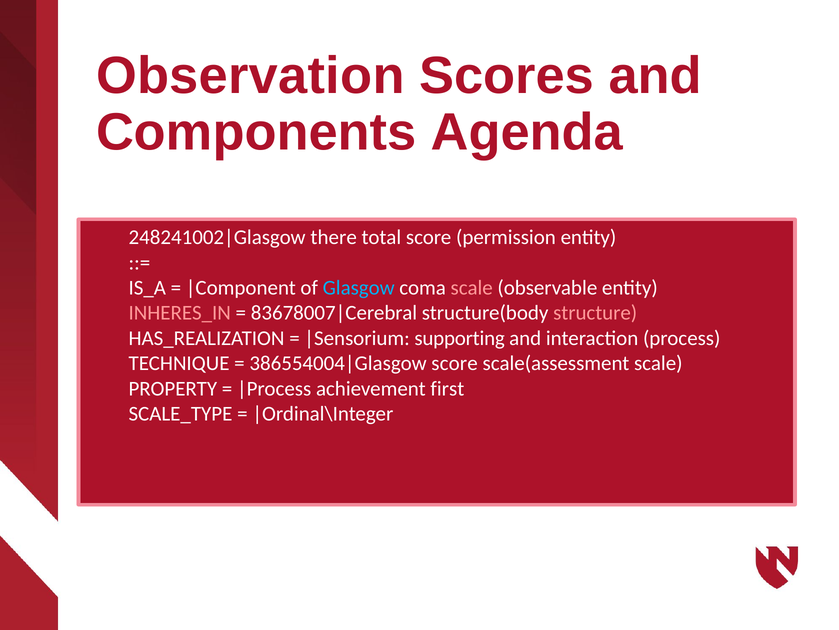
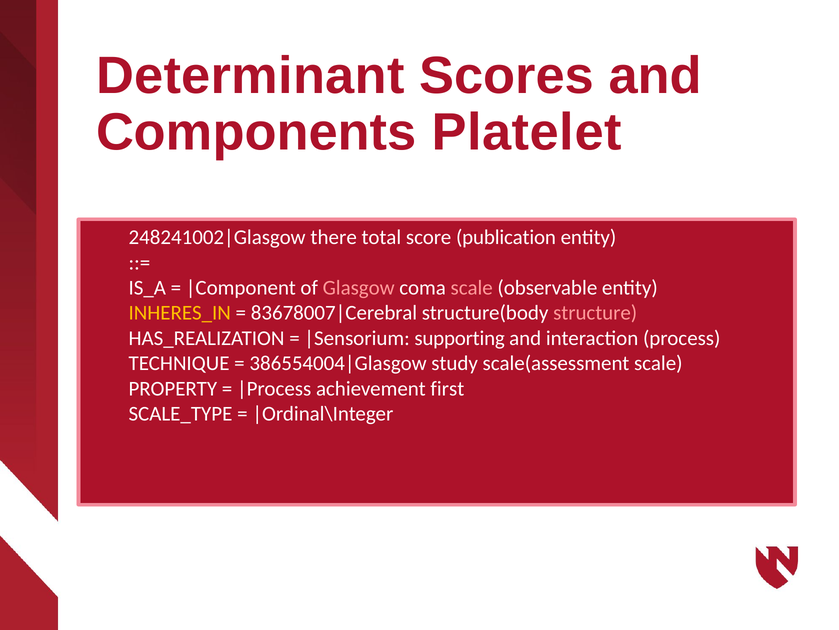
Observation: Observation -> Determinant (250, 76)
Agenda: Agenda -> Platelet (527, 132)
permission: permission -> publication (506, 237)
Glasgow colour: light blue -> pink (359, 288)
INHERES_IN colour: pink -> yellow (180, 313)
score: score -> study (455, 363)
